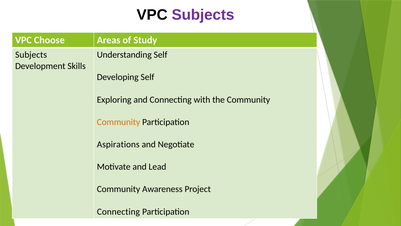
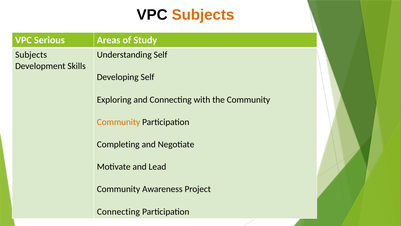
Subjects colour: purple -> orange (203, 15)
Choose: Choose -> Serious (49, 40)
Aspirations: Aspirations -> Completing (118, 144)
